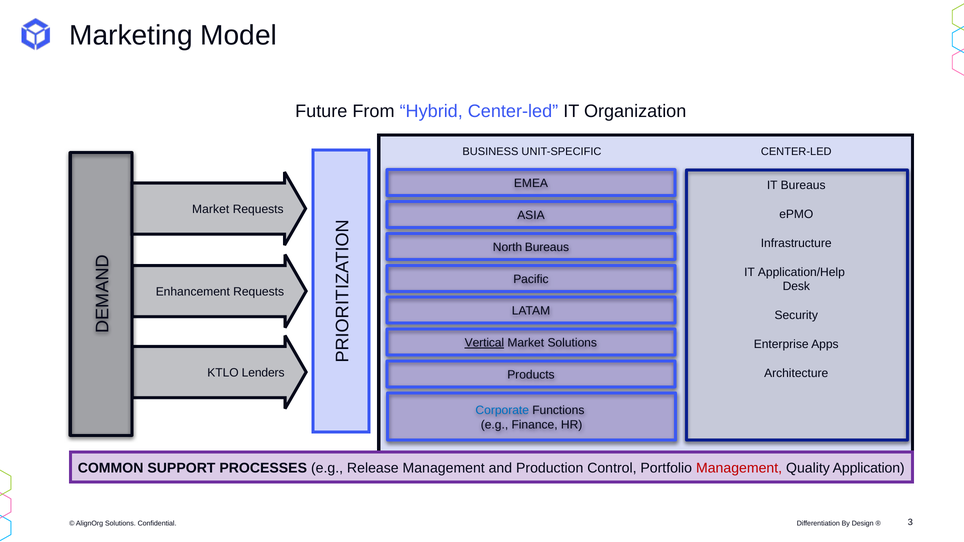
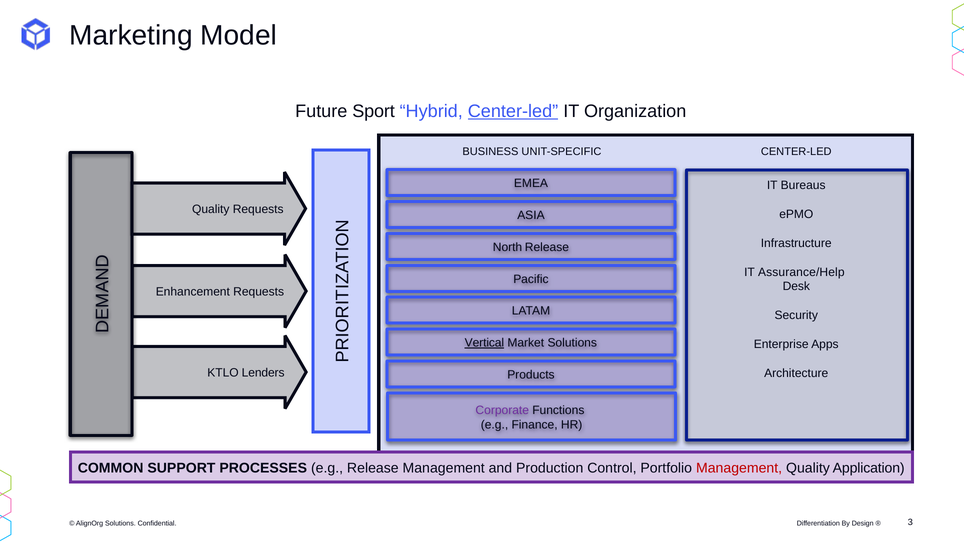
From: From -> Sport (374, 111)
Center-led underline: none -> present (513, 111)
Market: Market -> Quality (211, 210)
North Bureaus: Bureaus -> Release (547, 247)
Application/Help: Application/Help -> Assurance/Help (801, 272)
Corporate colour: blue -> purple (502, 410)
